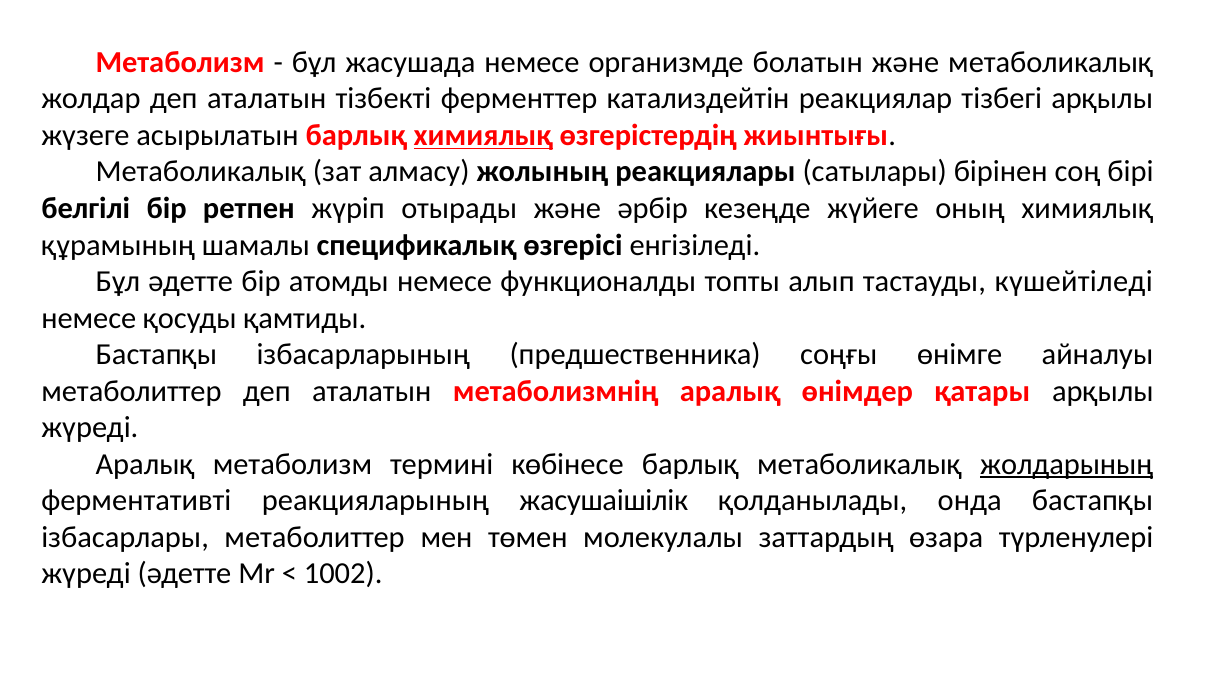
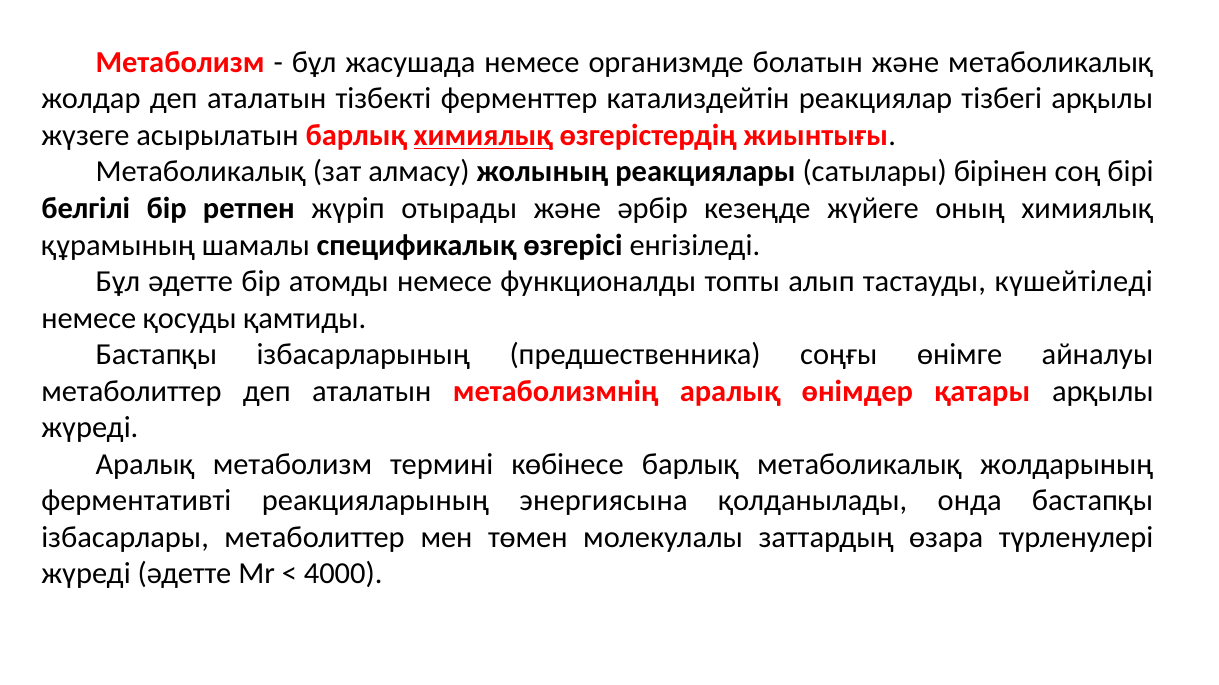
жолдарының underline: present -> none (1067, 465)
жасушаішілік: жасушаішілік -> энергиясына (604, 501)
1002: 1002 -> 4000 (343, 574)
